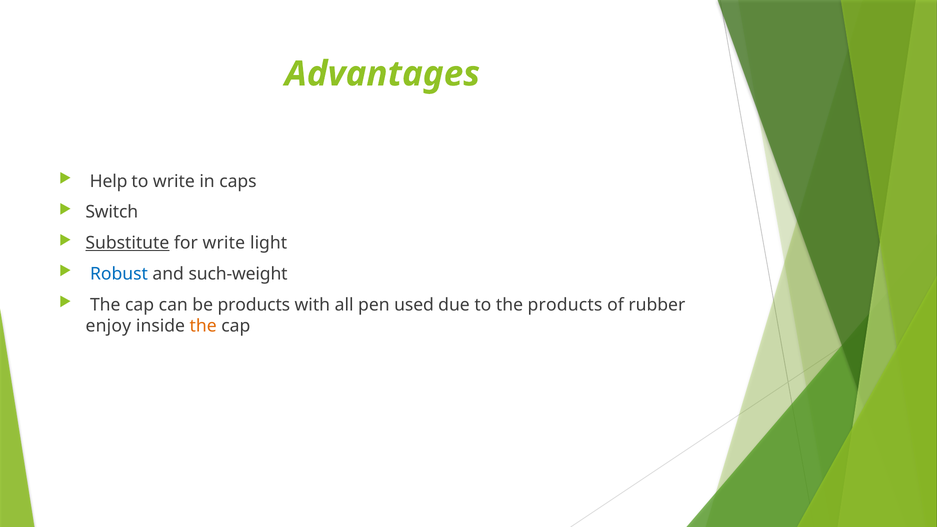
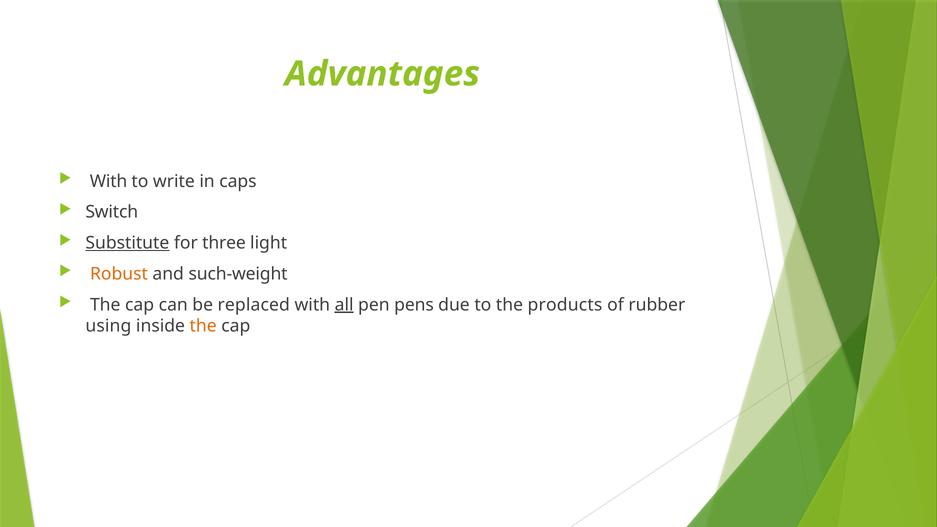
Help: Help -> With (109, 181)
for write: write -> three (224, 243)
Robust colour: blue -> orange (119, 274)
be products: products -> replaced (254, 305)
all underline: none -> present (344, 305)
used: used -> pens (414, 305)
enjoy: enjoy -> using (108, 326)
